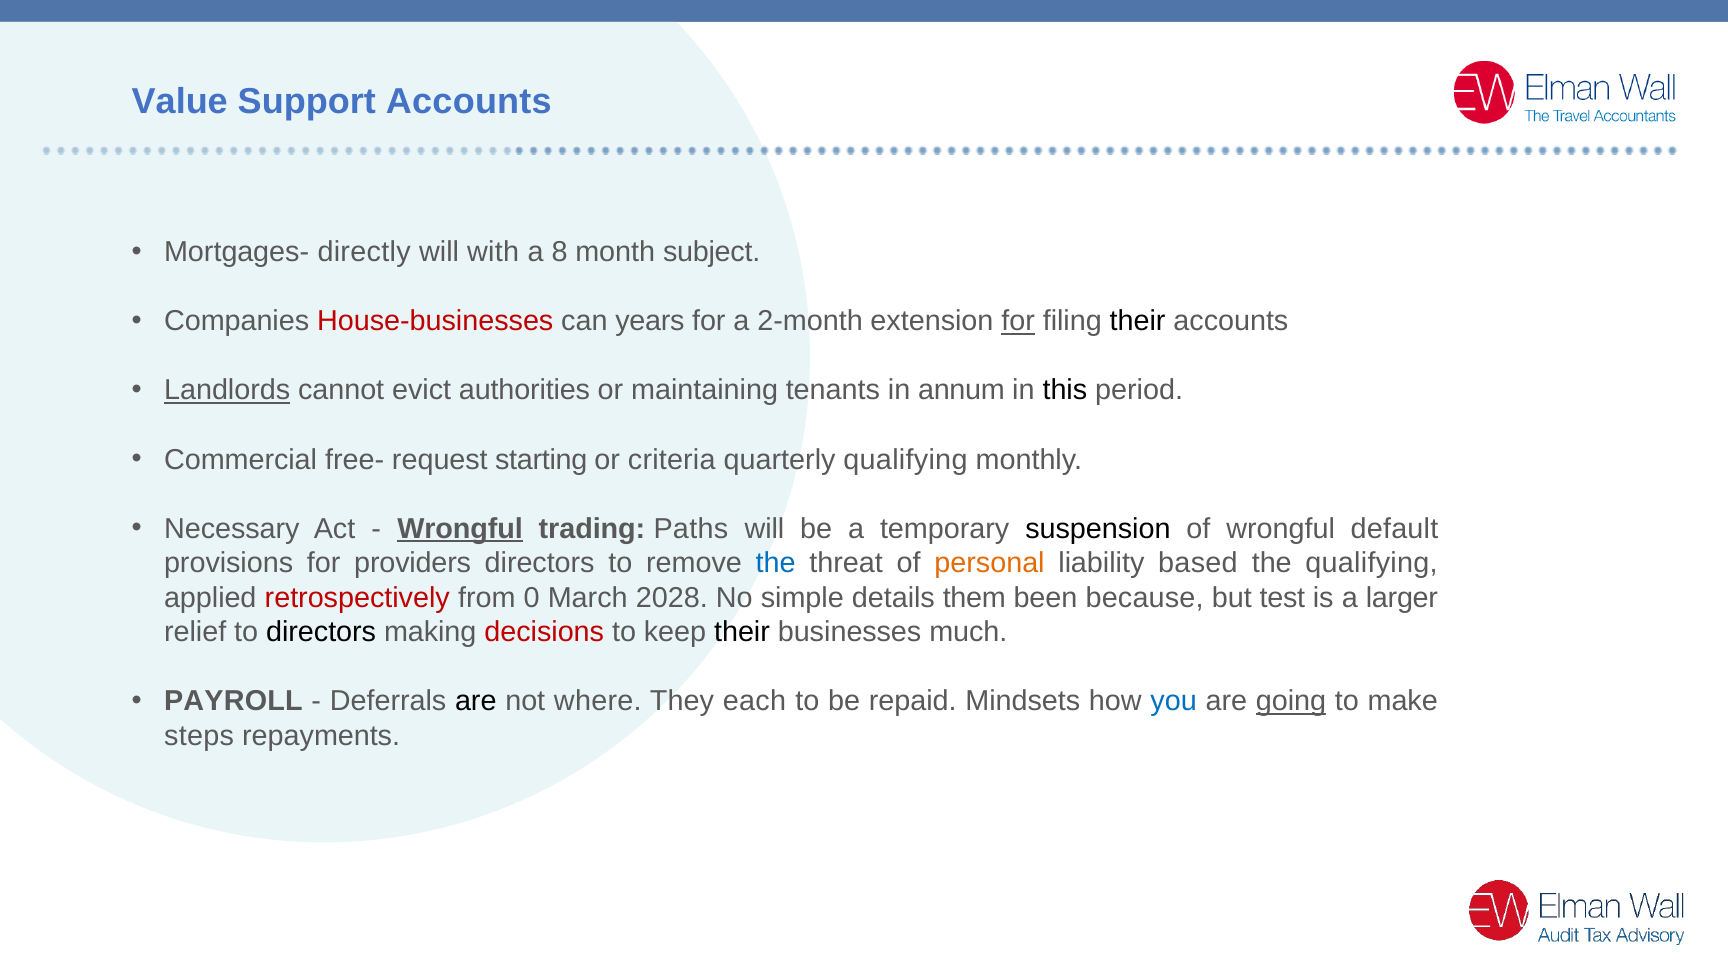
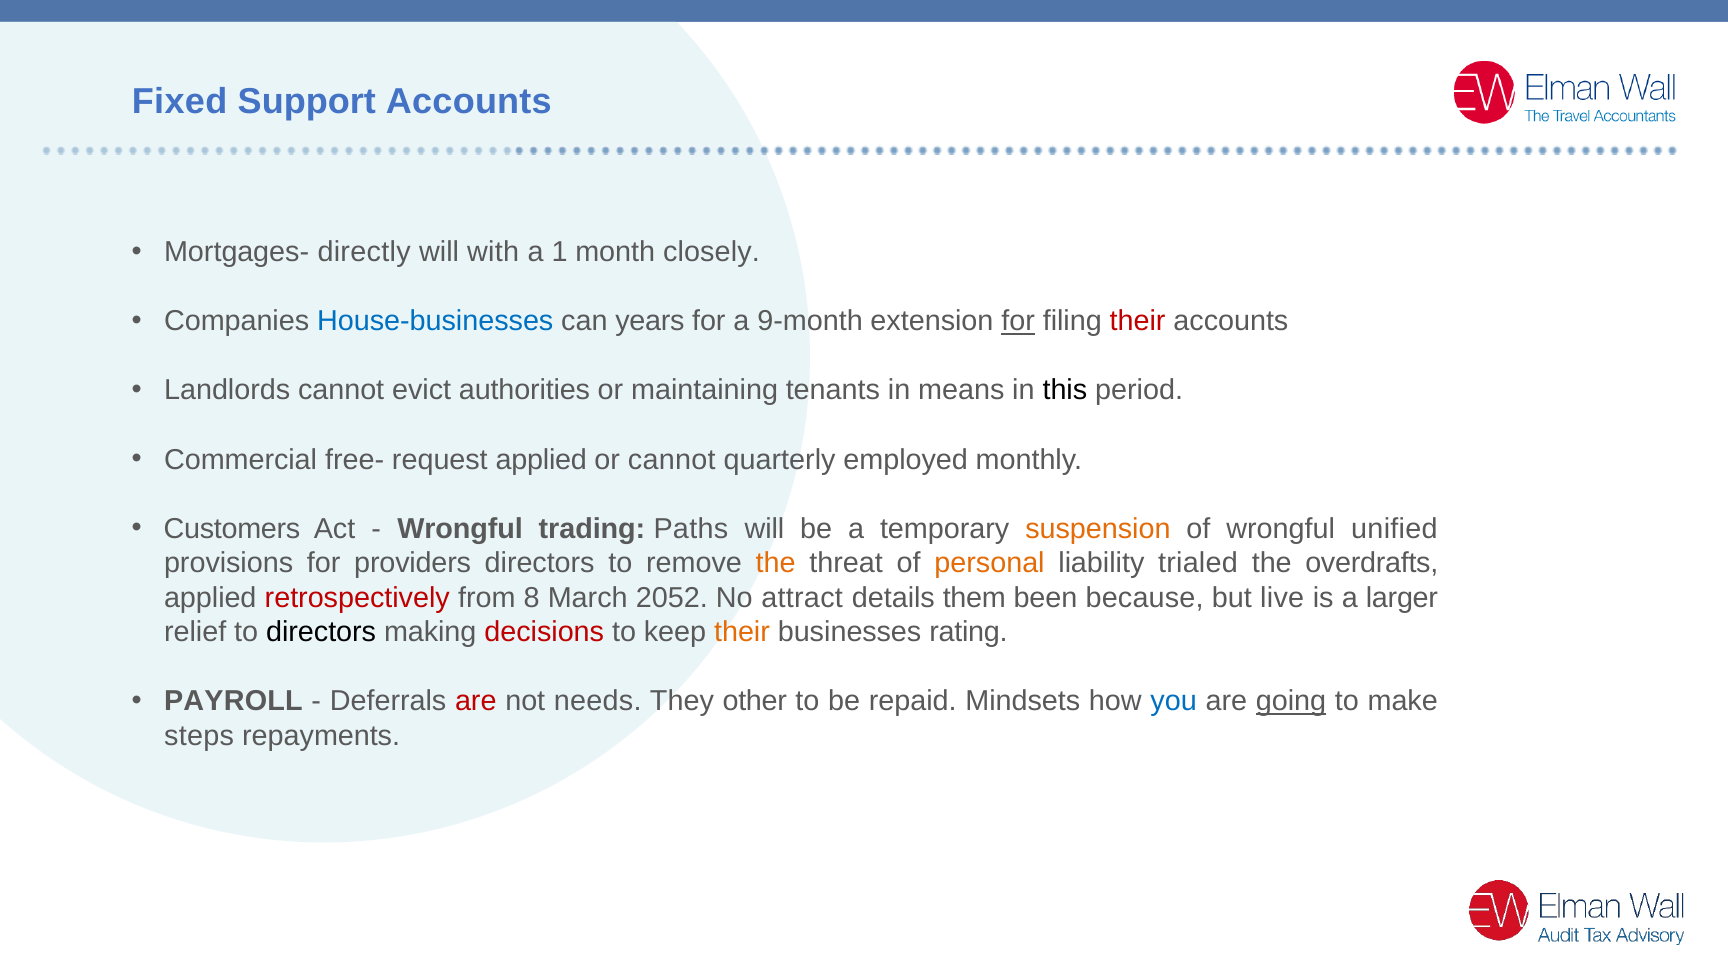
Value: Value -> Fixed (180, 102)
8: 8 -> 1 (560, 252)
subject: subject -> closely (711, 252)
House-businesses colour: red -> blue (435, 321)
2-month: 2-month -> 9-month (810, 321)
their colour: black -> red (1138, 321)
Landlords underline: present -> none (227, 390)
annum: annum -> means (961, 390)
request starting: starting -> applied (541, 460)
or criteria: criteria -> cannot (672, 460)
quarterly qualifying: qualifying -> employed (906, 460)
Necessary: Necessary -> Customers (232, 529)
Wrongful underline: present -> none (460, 529)
suspension colour: black -> orange (1098, 529)
default: default -> unified (1394, 529)
the colour: blue -> orange (776, 563)
based: based -> trialed (1198, 563)
the qualifying: qualifying -> overdrafts (1372, 563)
0: 0 -> 8 (532, 598)
2028: 2028 -> 2052 (672, 598)
simple: simple -> attract (802, 598)
test: test -> live (1282, 598)
their colour: black -> orange (742, 632)
much: much -> rating (968, 632)
are colour: black -> red (476, 701)
where: where -> needs (598, 701)
each: each -> other (755, 701)
